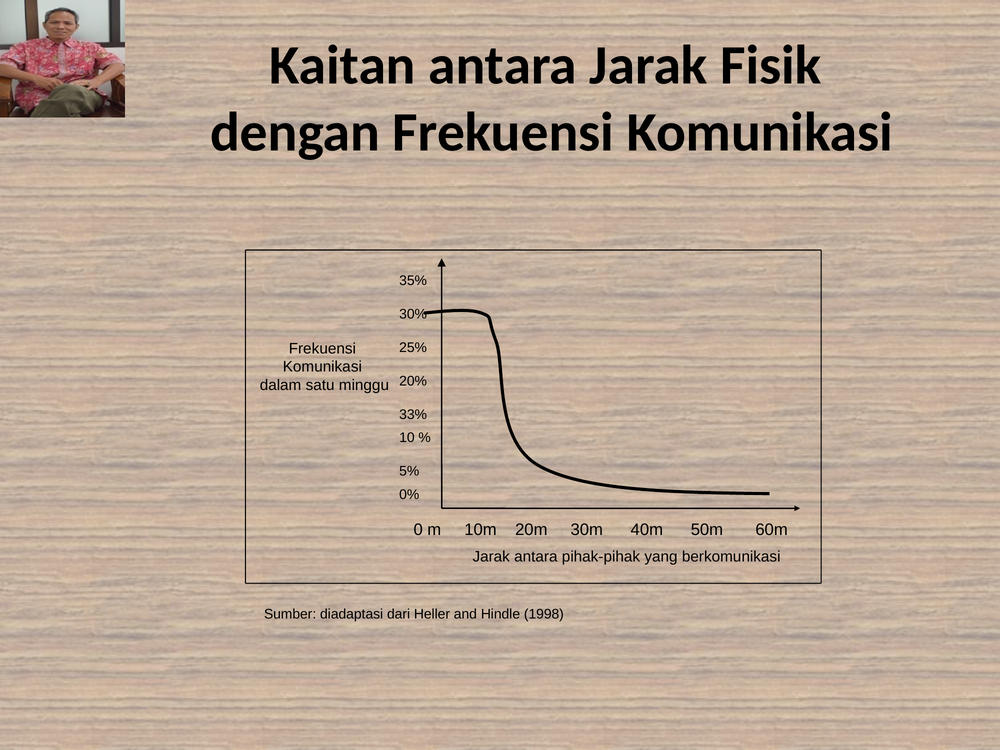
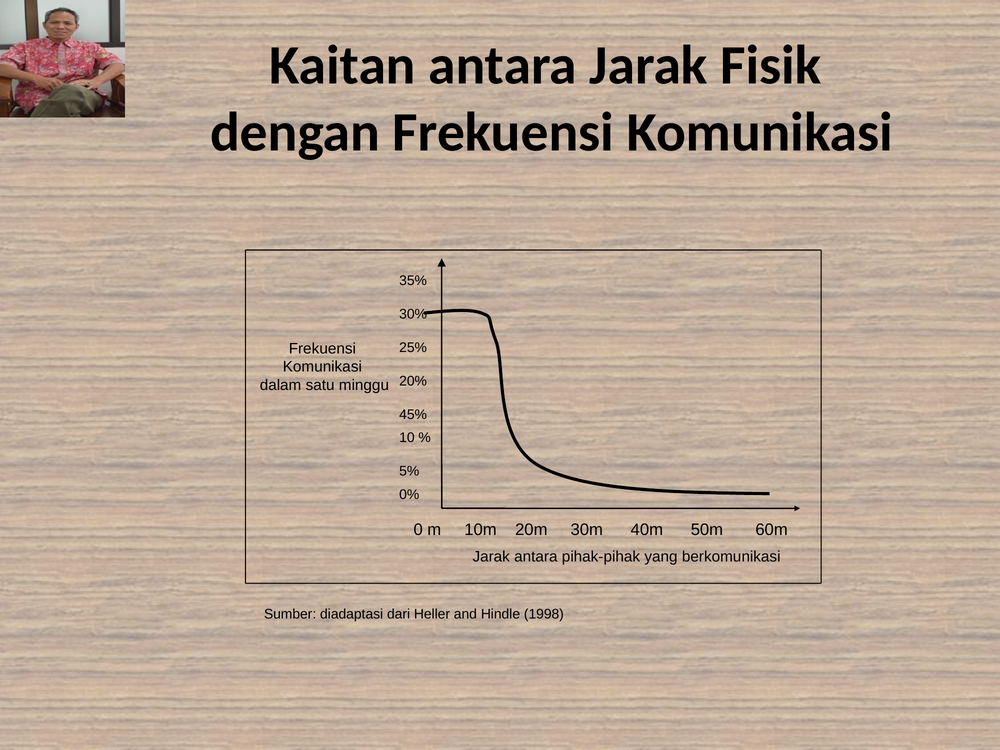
33%: 33% -> 45% (413, 414)
